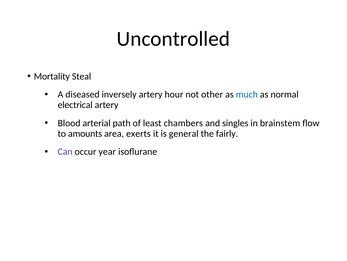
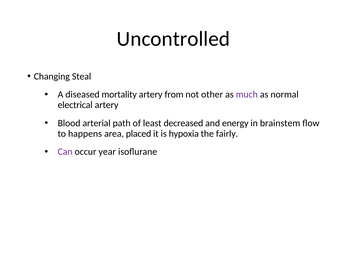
Mortality: Mortality -> Changing (52, 76)
inversely: inversely -> mortality (119, 94)
hour: hour -> from (174, 94)
much colour: blue -> purple (247, 94)
chambers: chambers -> decreased (183, 123)
singles: singles -> energy (235, 123)
amounts: amounts -> happens (85, 133)
exerts: exerts -> placed (139, 133)
general: general -> hypoxia (184, 133)
